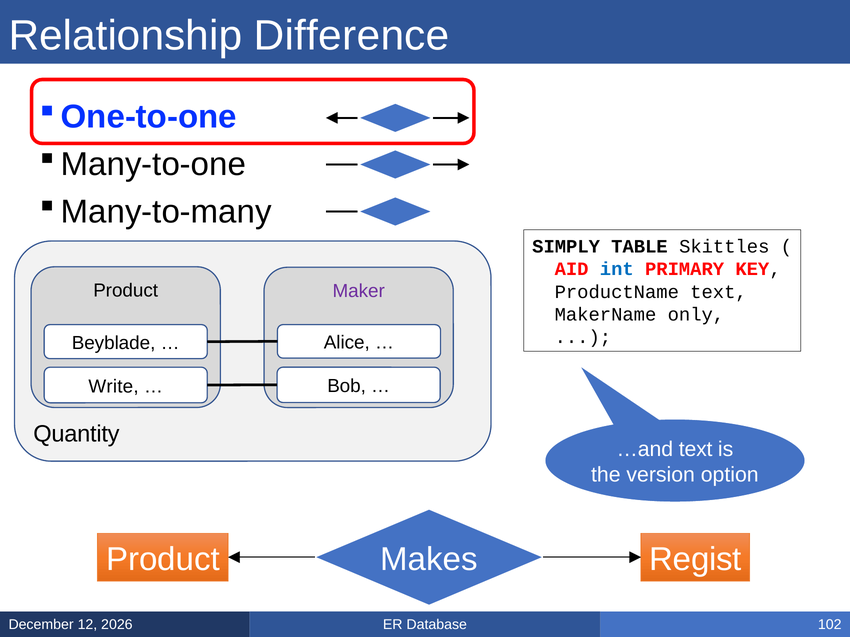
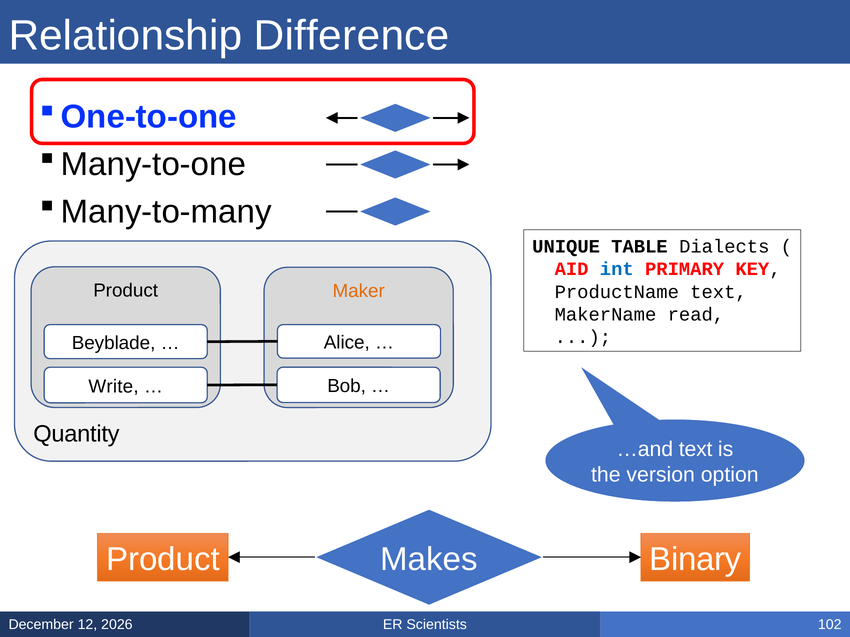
SIMPLY: SIMPLY -> UNIQUE (566, 247)
Skittles: Skittles -> Dialects (724, 247)
Maker colour: purple -> orange (359, 291)
only: only -> read (696, 315)
Regist: Regist -> Binary (695, 560)
Database: Database -> Scientists (437, 625)
